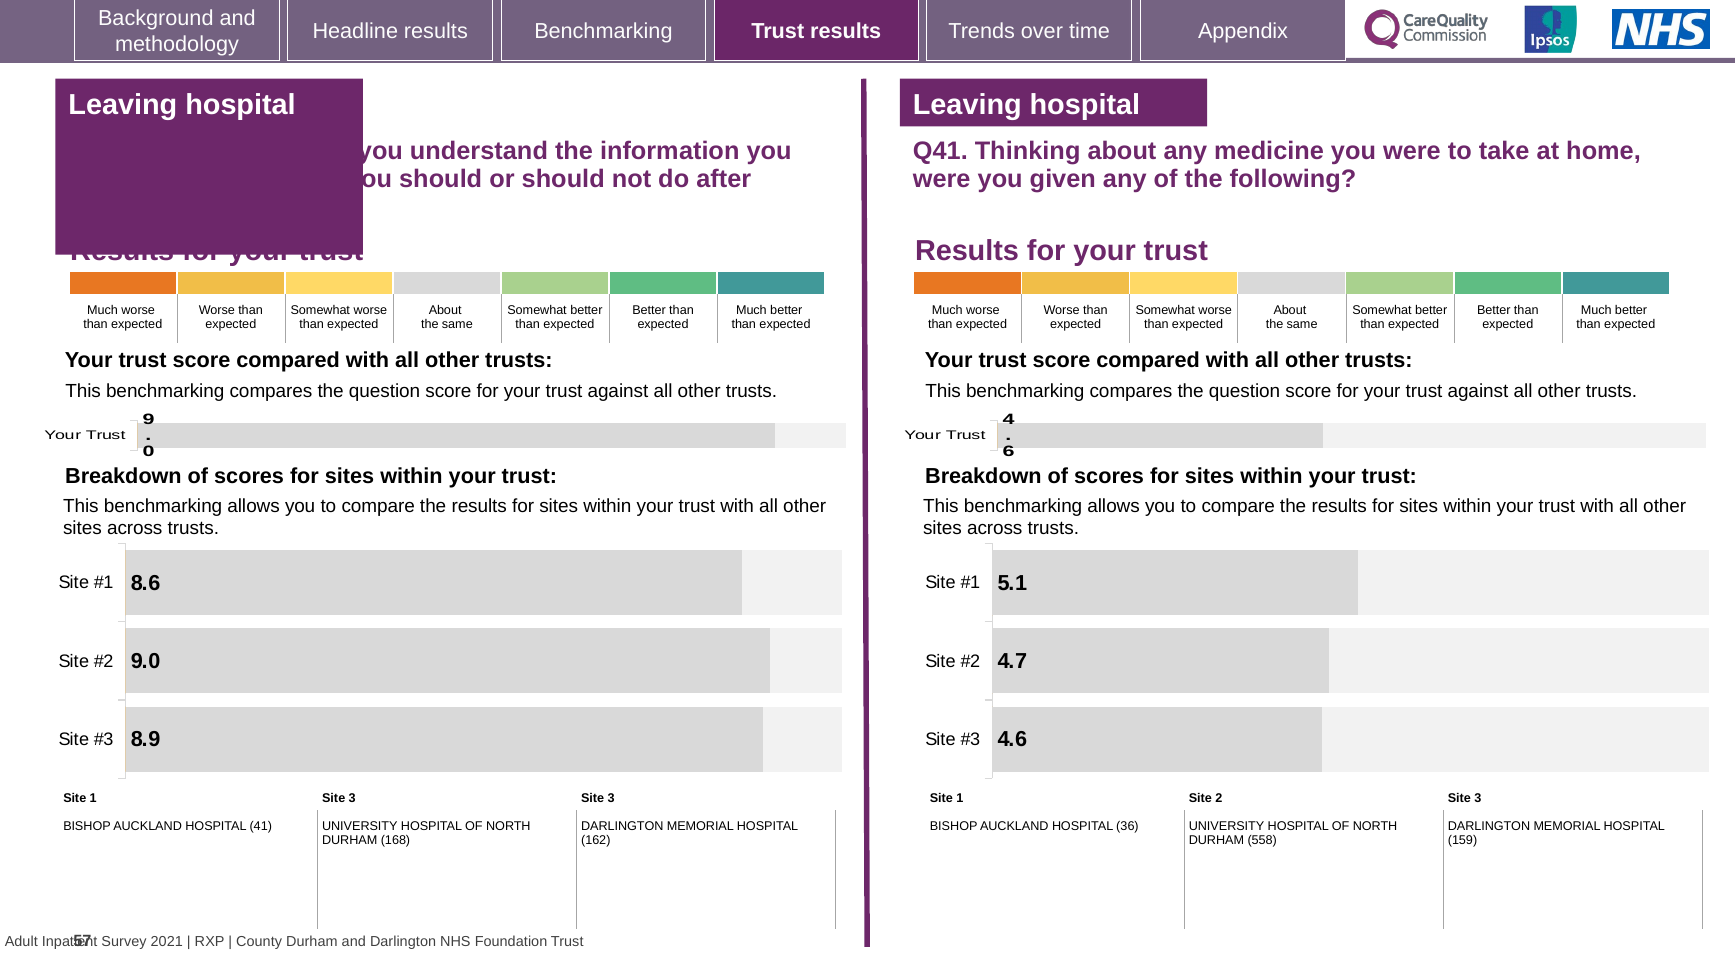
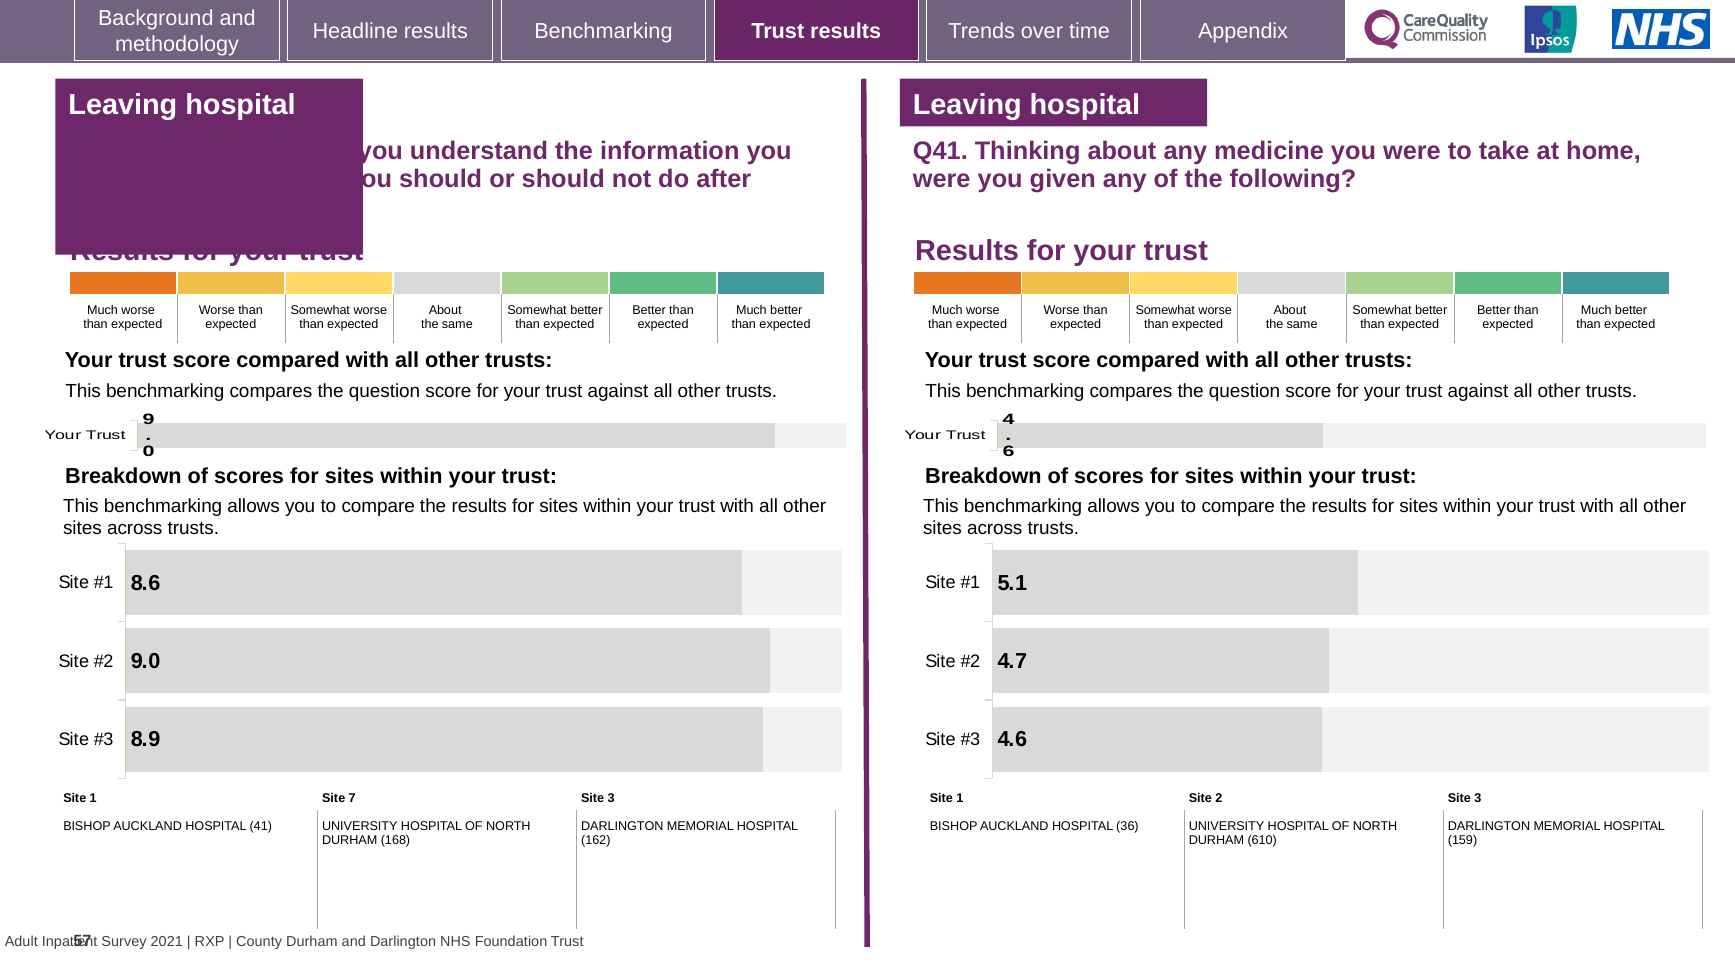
1 Site 3: 3 -> 7 (352, 798)
558: 558 -> 610 (1262, 840)
